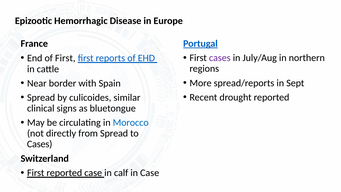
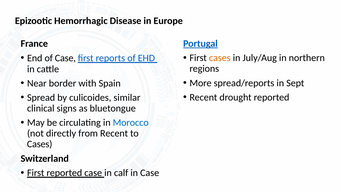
cases colour: purple -> orange (220, 58)
of First: First -> Case (65, 58)
from Spread: Spread -> Recent (114, 133)
